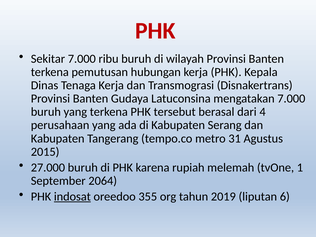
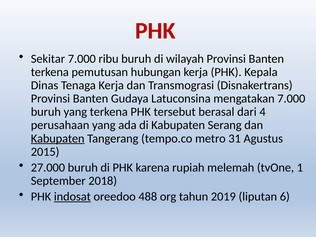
Kabupaten underline: none -> present (58, 138)
2064: 2064 -> 2018 (103, 181)
355: 355 -> 488 (148, 197)
